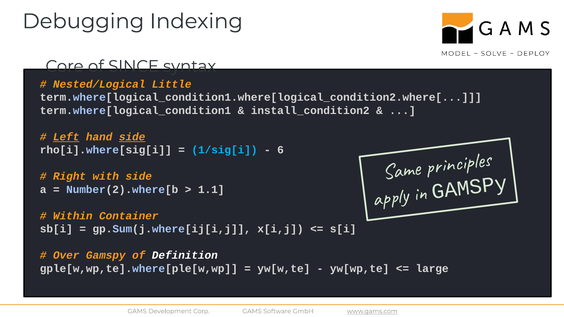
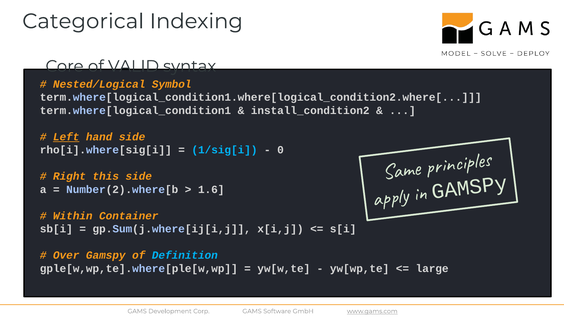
Debugging: Debugging -> Categorical (83, 21)
SINCE: SINCE -> VALID (134, 66)
Little: Little -> Symbol (172, 84)
side underline: present -> none (132, 137)
6: 6 -> 0 (281, 150)
with: with -> this (106, 176)
1.1: 1.1 -> 1.6 (211, 190)
Definition colour: white -> light blue (185, 255)
